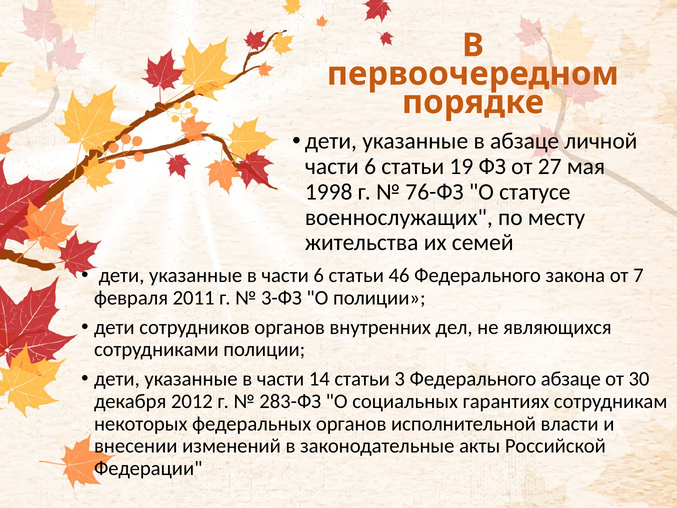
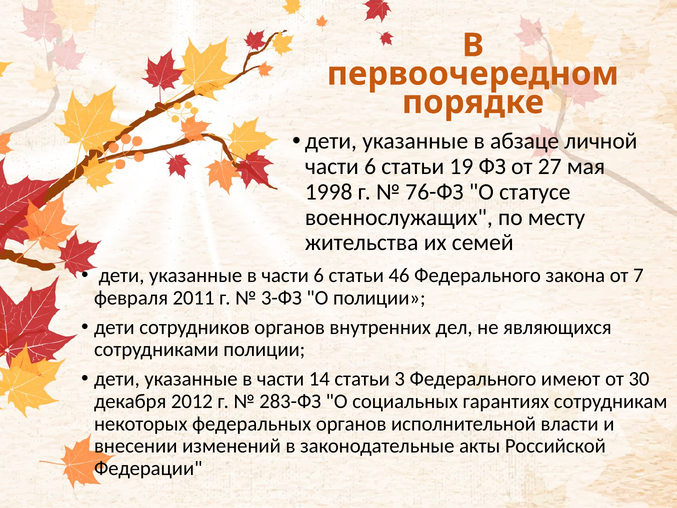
Федерального абзаце: абзаце -> имеют (571, 379)
